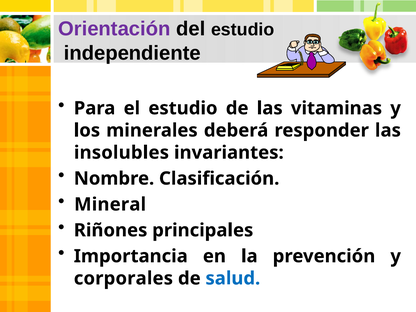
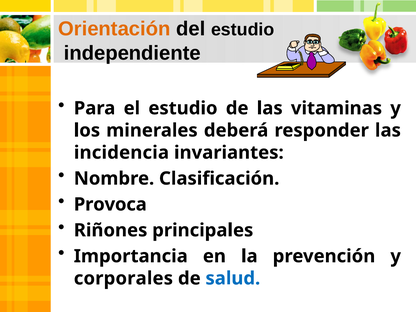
Orientación colour: purple -> orange (114, 29)
insolubles: insolubles -> incidencia (121, 153)
Mineral: Mineral -> Provoca (110, 204)
